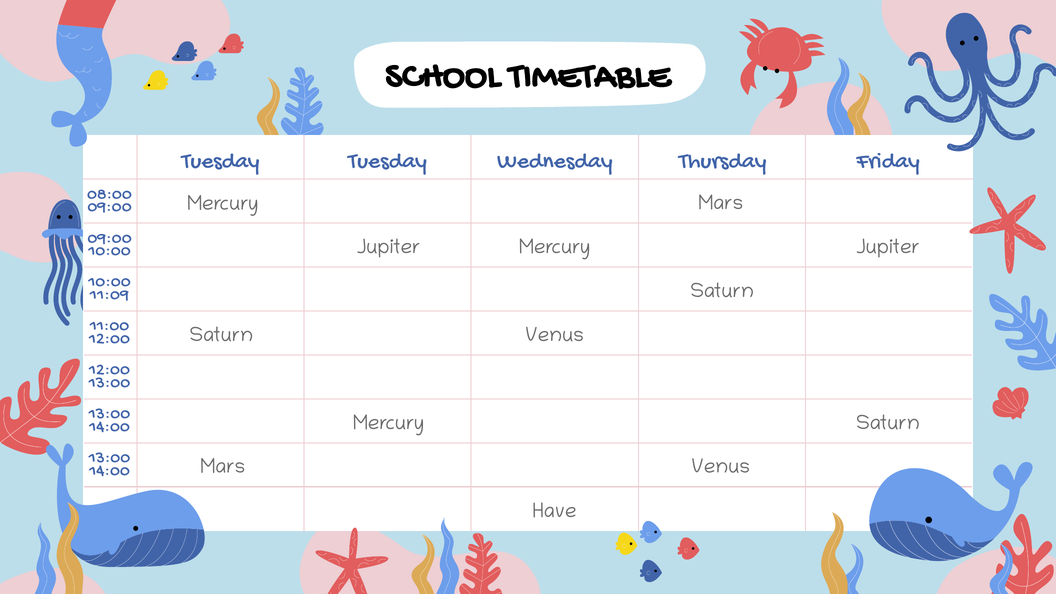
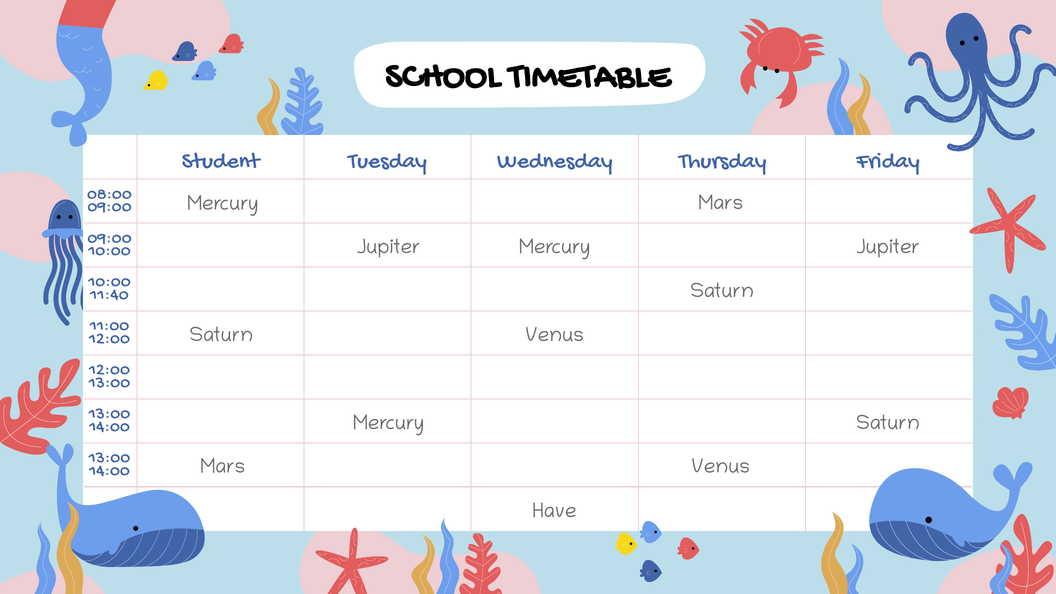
Tuesday: Tuesday -> Student (221, 159)
11:09: 11:09 -> 11:40 (109, 293)
